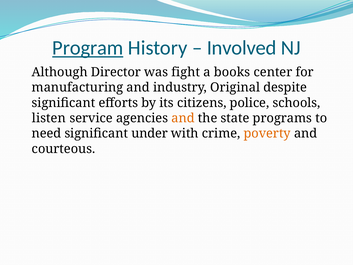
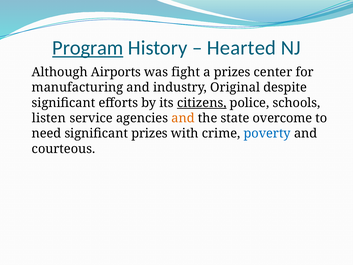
Involved: Involved -> Hearted (241, 48)
Director: Director -> Airports (116, 72)
a books: books -> prizes (232, 72)
citizens underline: none -> present (202, 103)
programs: programs -> overcome (282, 118)
significant under: under -> prizes (150, 133)
poverty colour: orange -> blue (267, 133)
